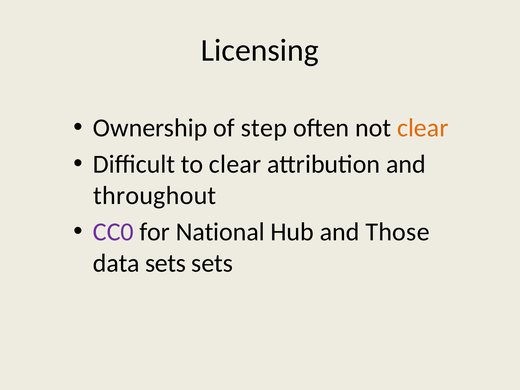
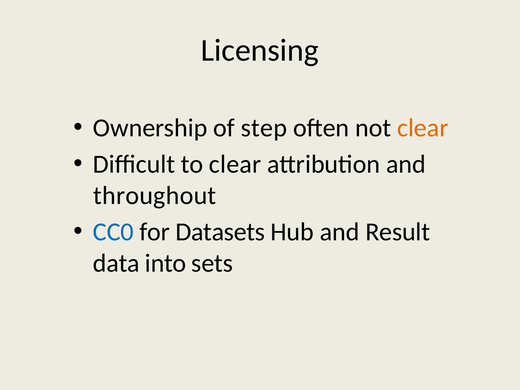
CC0 colour: purple -> blue (113, 232)
National: National -> Datasets (220, 232)
Those: Those -> Result (398, 232)
data sets: sets -> into (166, 263)
